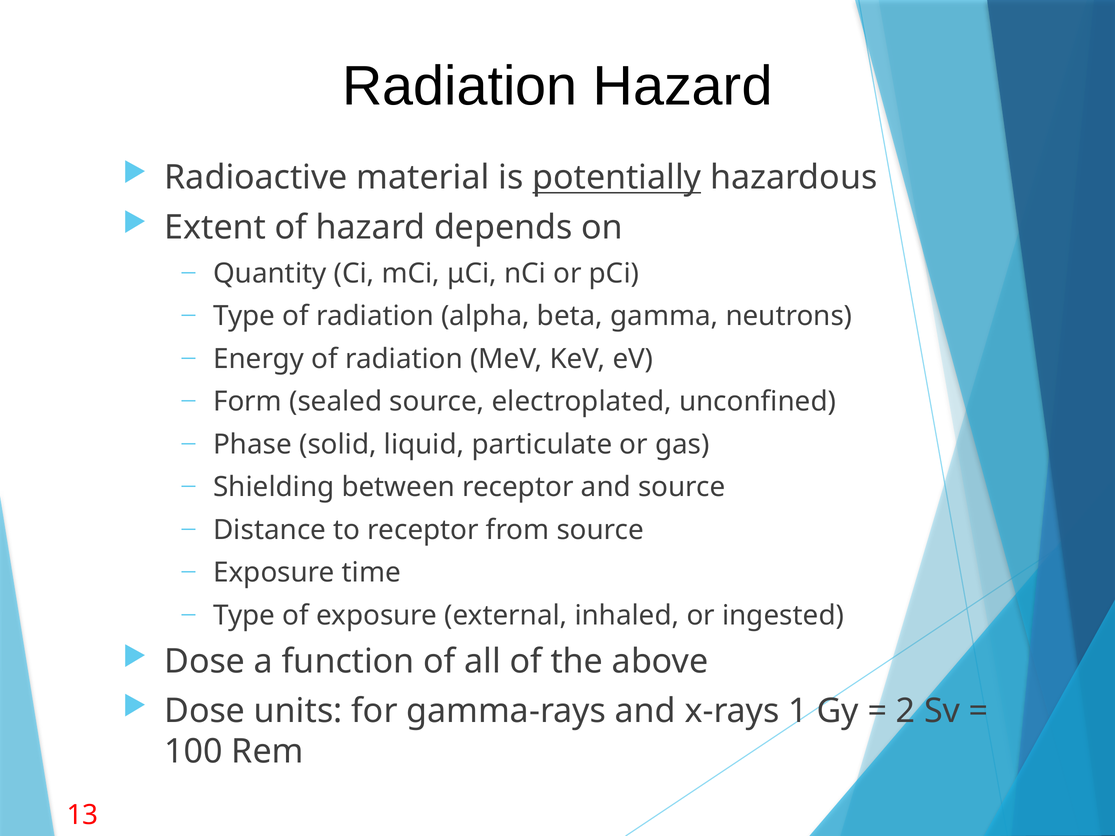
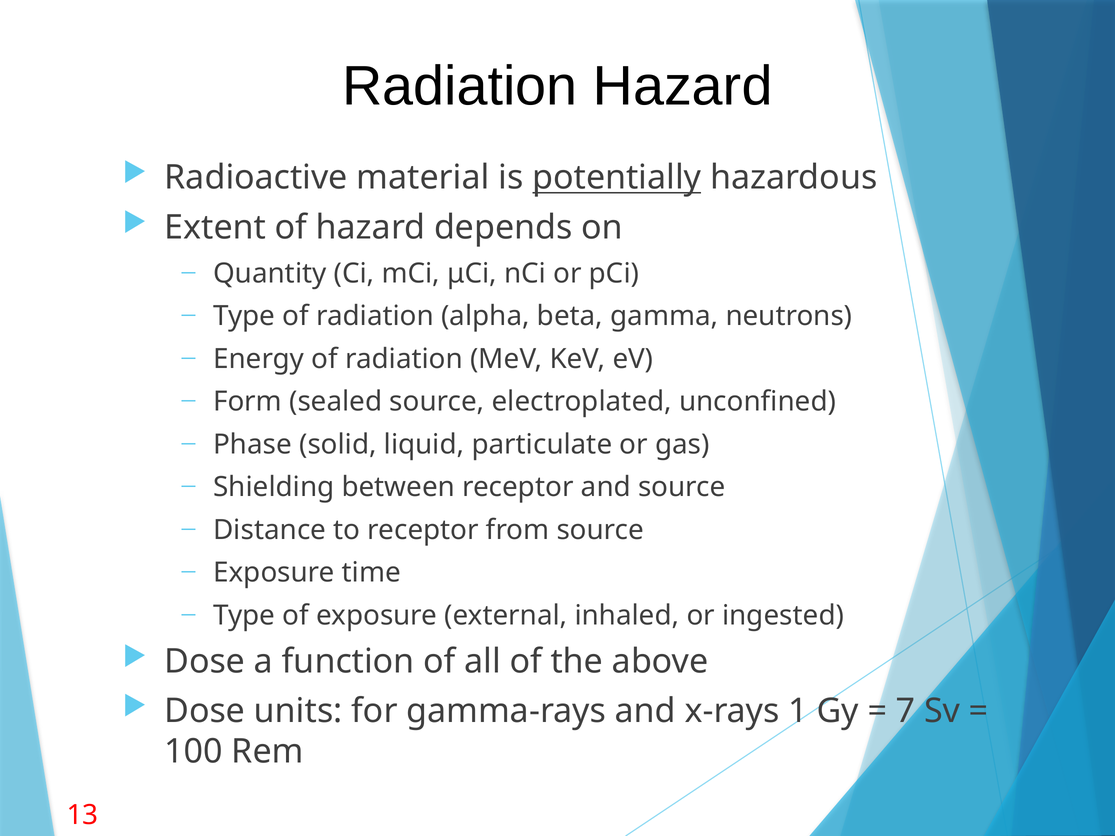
2: 2 -> 7 (905, 711)
